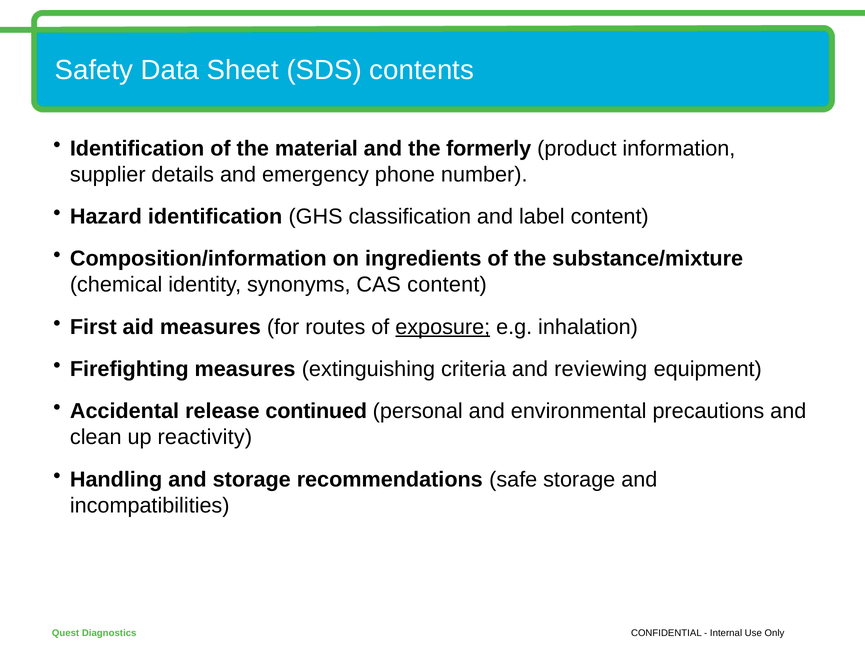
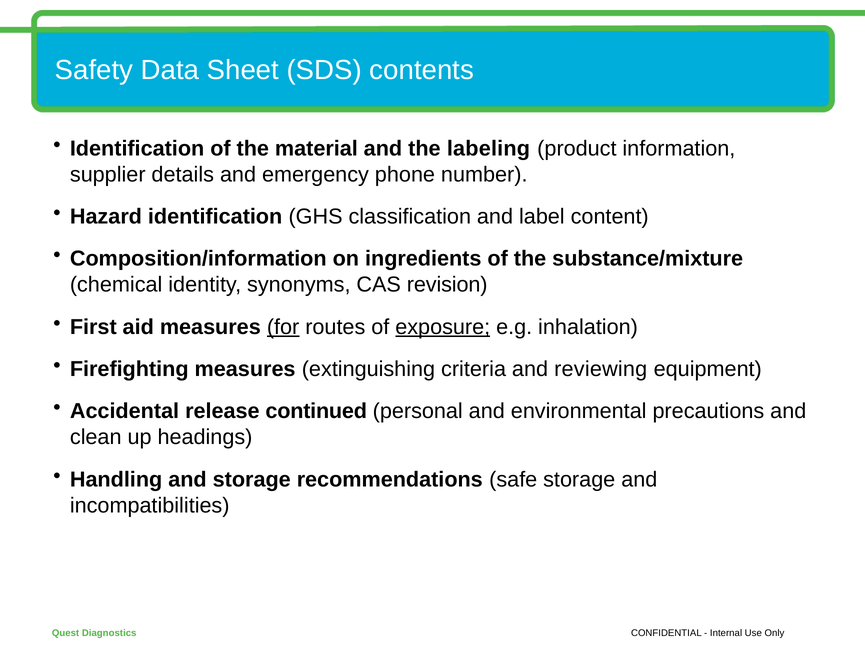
formerly: formerly -> labeling (488, 148)
CAS content: content -> revision (447, 285)
for underline: none -> present (283, 327)
reactivity: reactivity -> headings (205, 437)
